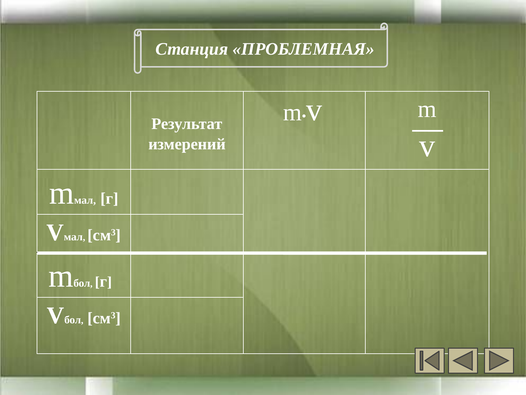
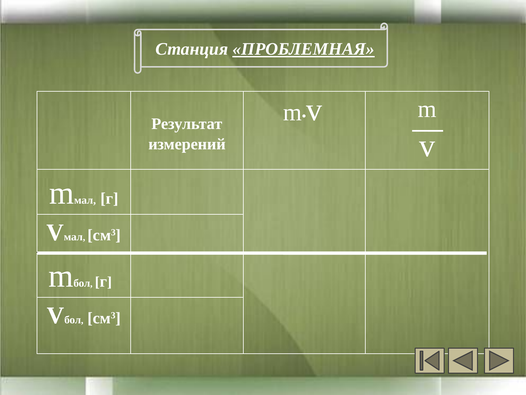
ПРОБЛЕМНАЯ underline: none -> present (304, 49)
